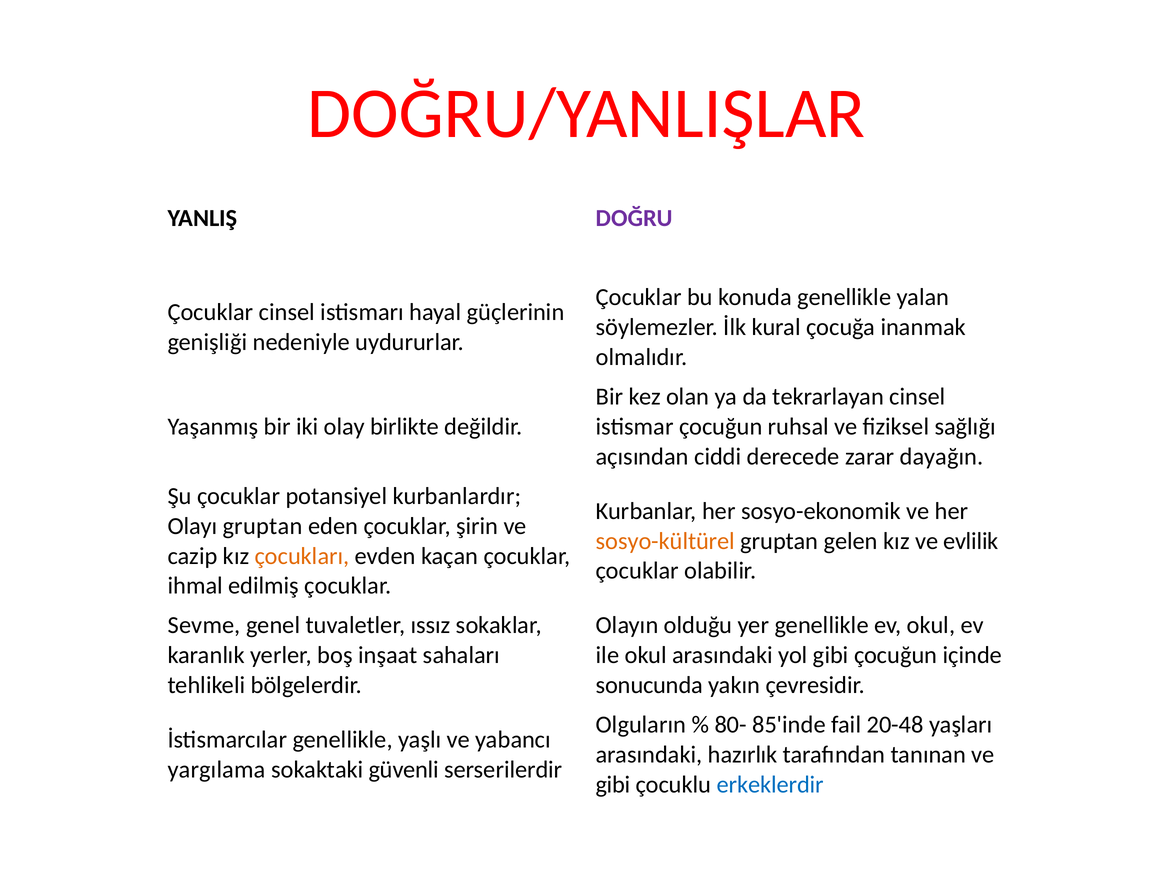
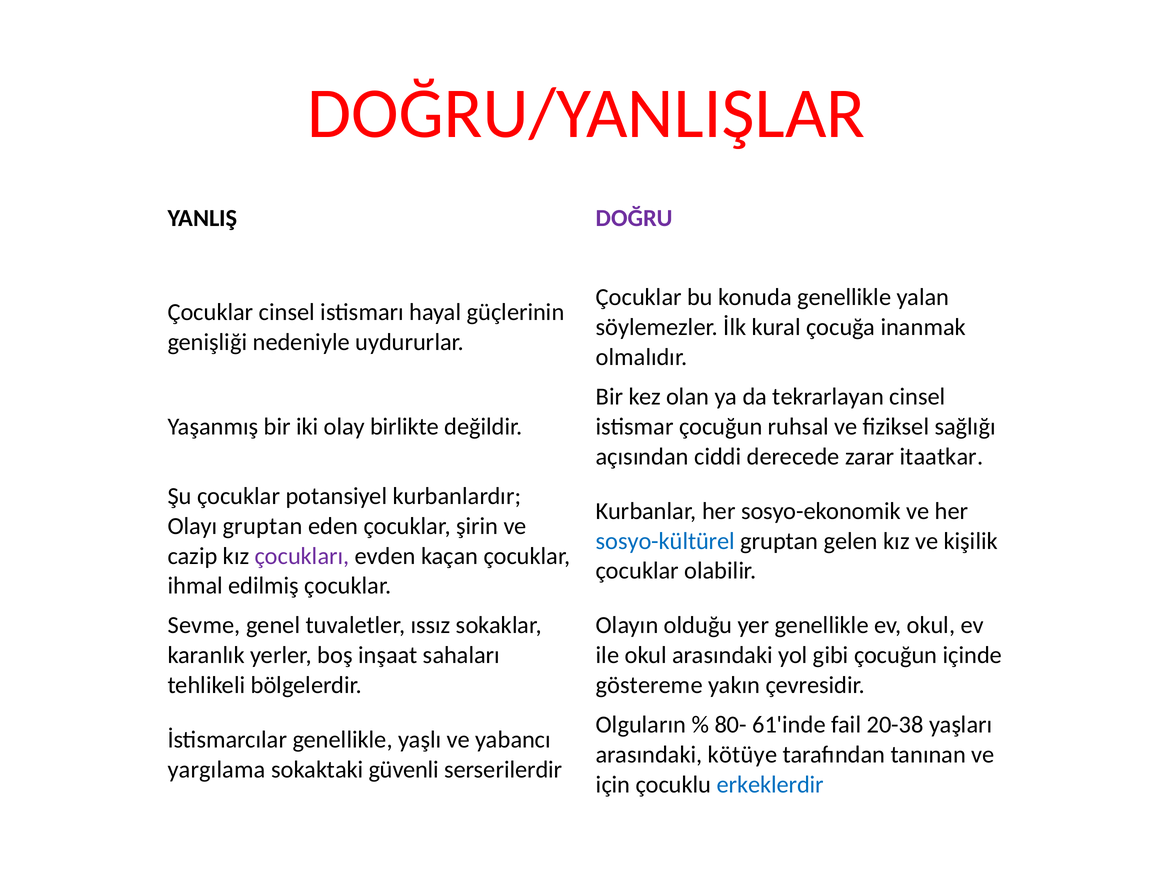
dayağın: dayağın -> itaatkar (941, 456)
sosyo-kültürel colour: orange -> blue (665, 541)
evlilik: evlilik -> kişilik (971, 541)
çocukları colour: orange -> purple (302, 556)
sonucunda: sonucunda -> göstereme (649, 685)
85'inde: 85'inde -> 61'inde (789, 725)
20-48: 20-48 -> 20-38 (895, 725)
hazırlık: hazırlık -> kötüye (743, 754)
gibi: gibi -> için (613, 784)
